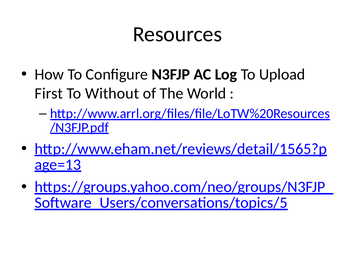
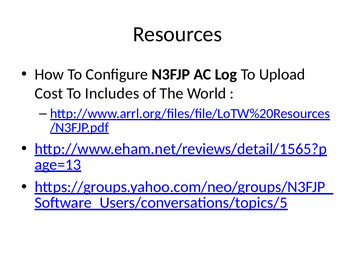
First: First -> Cost (49, 93)
Without: Without -> Includes (112, 93)
